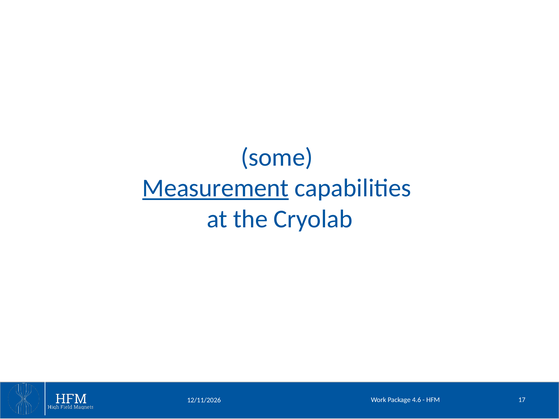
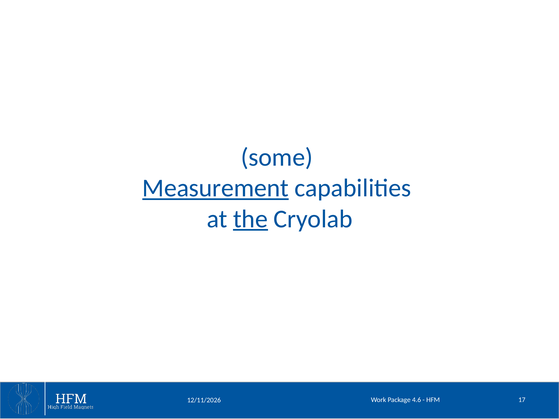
the underline: none -> present (250, 219)
